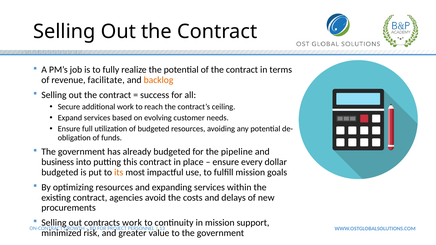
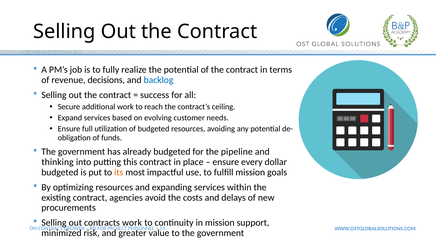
facilitate: facilitate -> decisions (106, 80)
backlog colour: orange -> blue (159, 80)
business: business -> thinking (58, 162)
